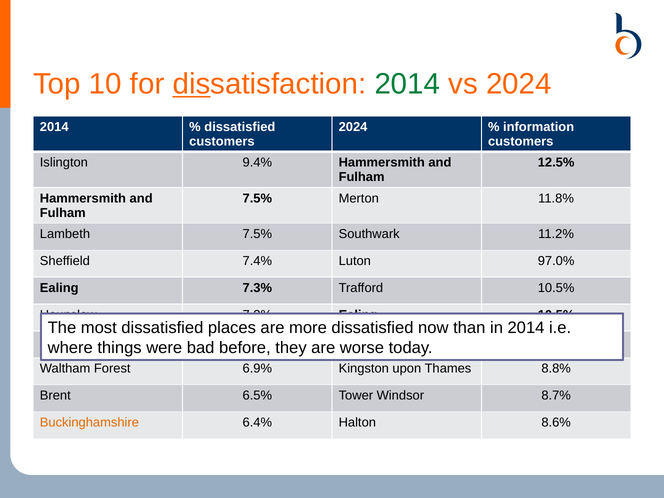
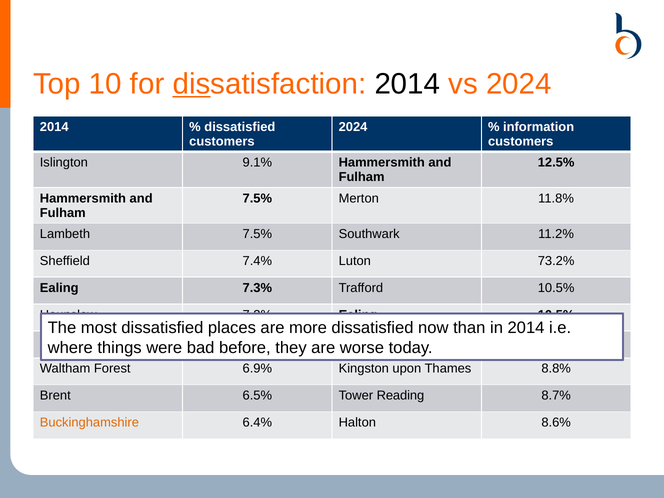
2014 colour: green -> black (407, 84)
9.4%: 9.4% -> 9.1% (257, 163)
97.0%: 97.0% -> 73.2% (556, 261)
Windsor: Windsor -> Reading (400, 396)
